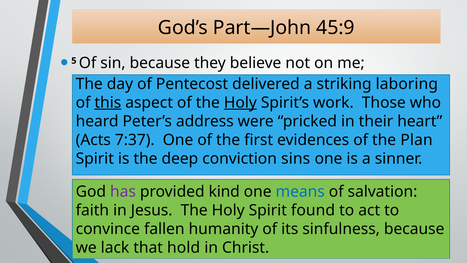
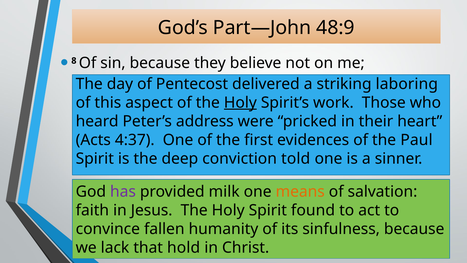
45:9: 45:9 -> 48:9 (335, 28)
5: 5 -> 8 (74, 61)
this underline: present -> none (108, 102)
7:37: 7:37 -> 4:37 (135, 140)
Plan: Plan -> Paul (416, 140)
sins: sins -> told (296, 159)
kind: kind -> milk (224, 191)
means colour: blue -> orange (300, 191)
